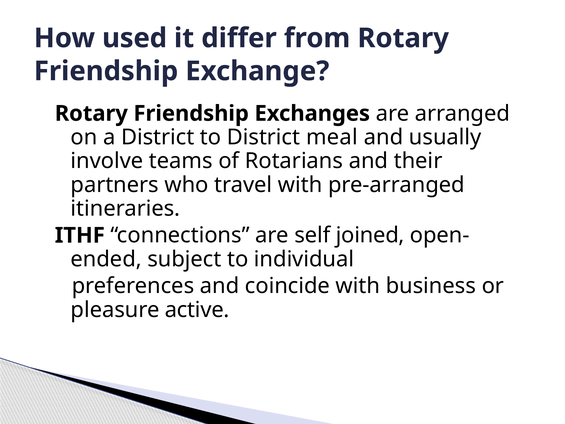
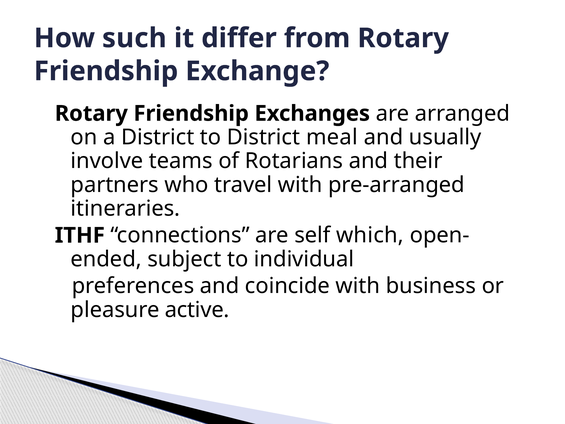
used: used -> such (134, 38)
joined: joined -> which (370, 235)
